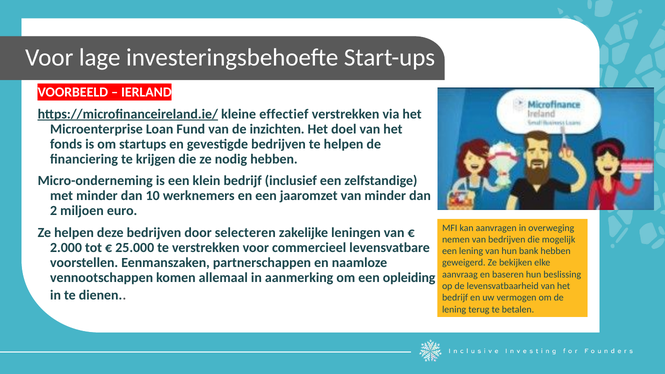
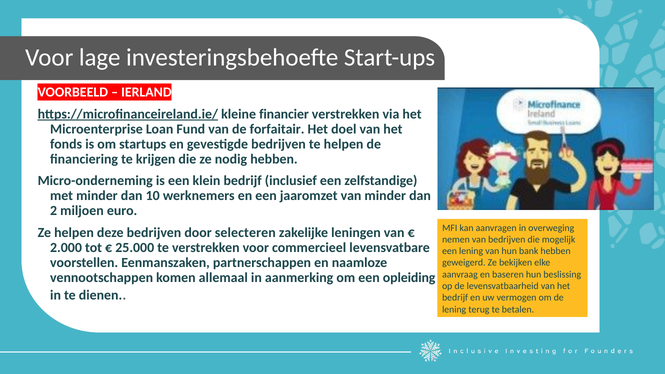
effectief: effectief -> financier (284, 114)
inzichten: inzichten -> forfaitair (277, 129)
